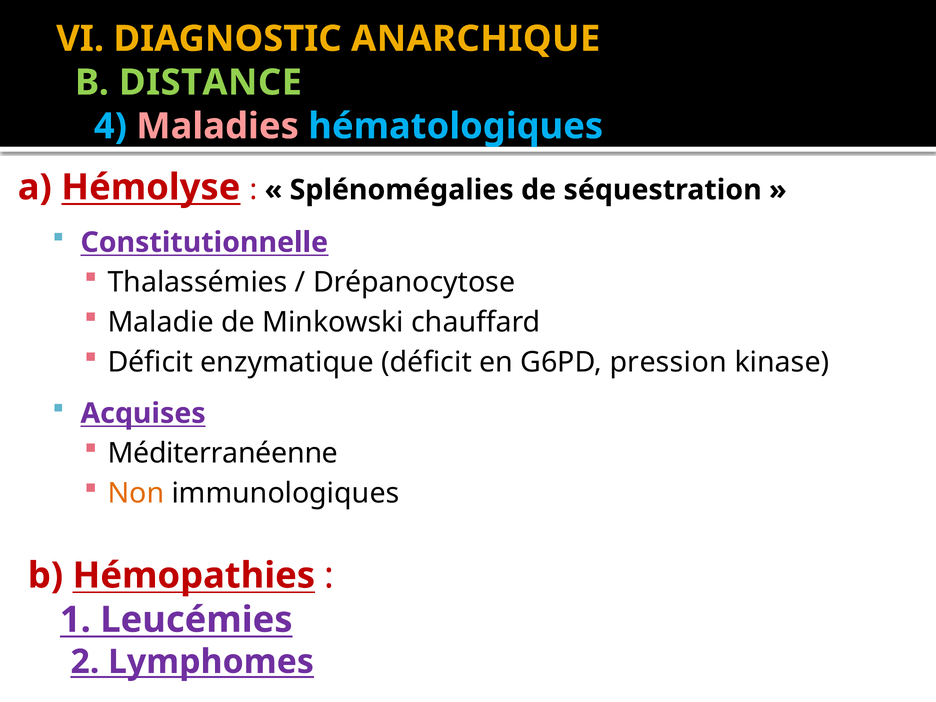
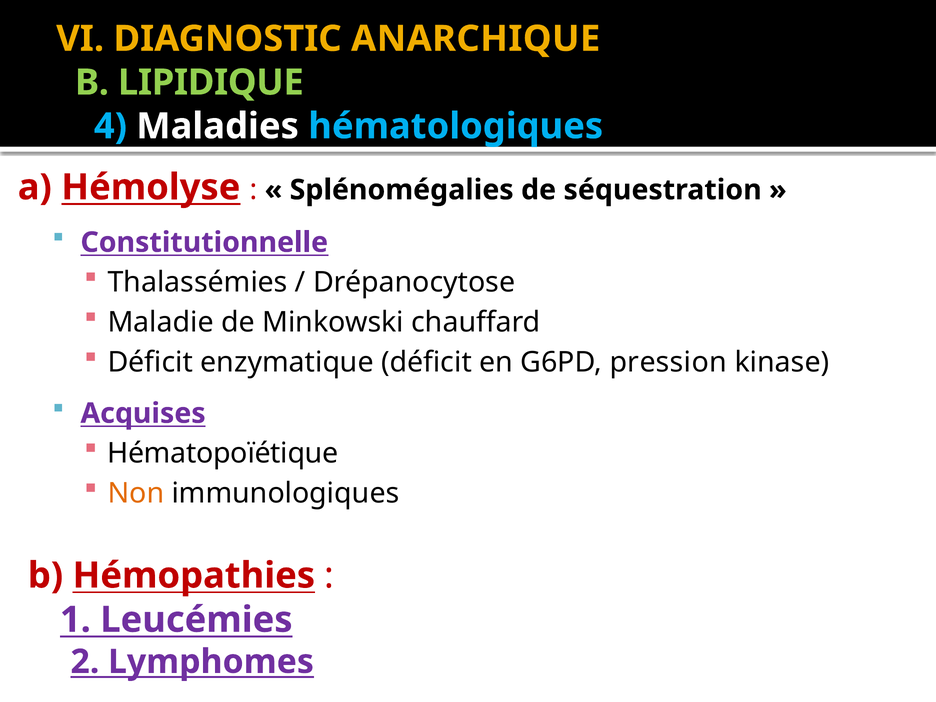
DISTANCE: DISTANCE -> LIPIDIQUE (211, 83)
Maladies colour: pink -> white (218, 126)
Méditerranéenne: Méditerranéenne -> Hématopoïétique (223, 453)
